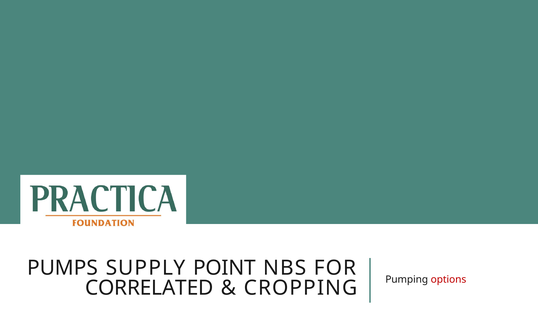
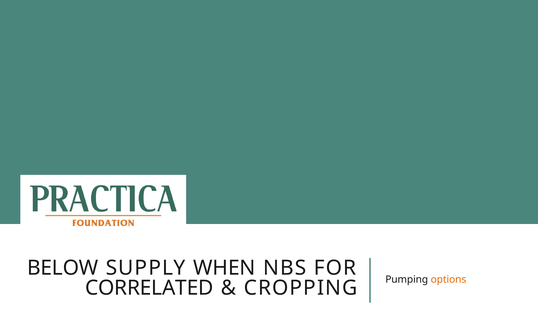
PUMPS: PUMPS -> BELOW (63, 268)
POINT: POINT -> WHEN (224, 268)
options colour: red -> orange (448, 280)
